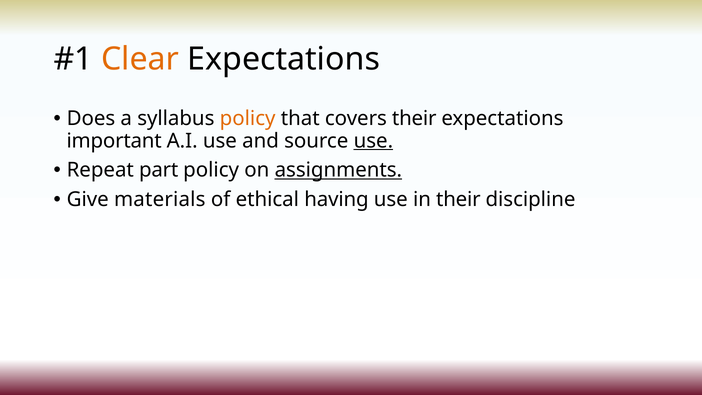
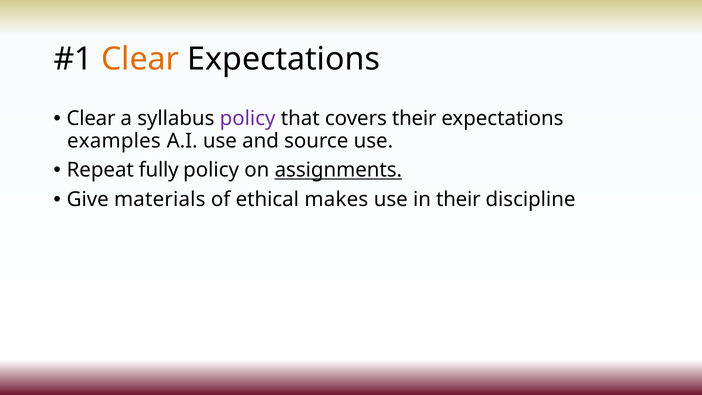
Does: Does -> Clear (91, 119)
policy colour: orange -> purple (248, 119)
important: important -> examples (114, 141)
use underline: present -> none (373, 141)
part: part -> fully (159, 170)
having: having -> makes (336, 200)
